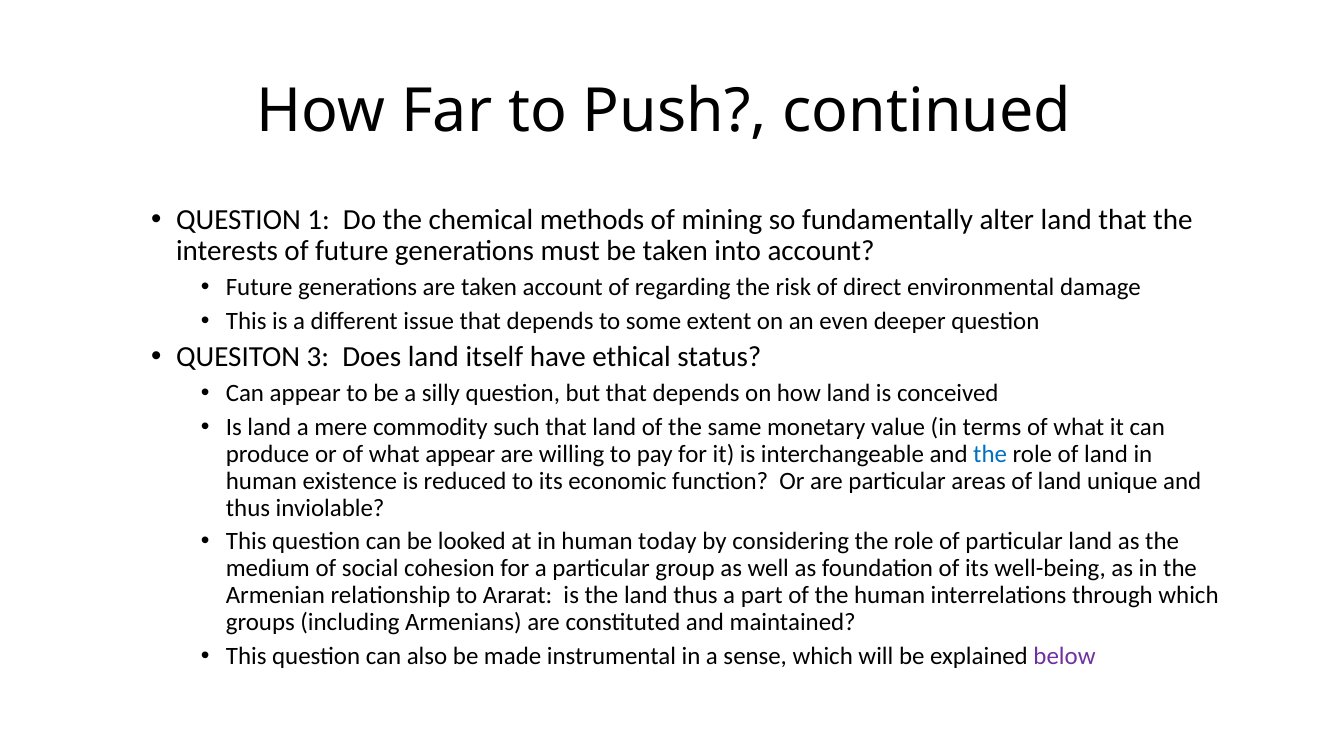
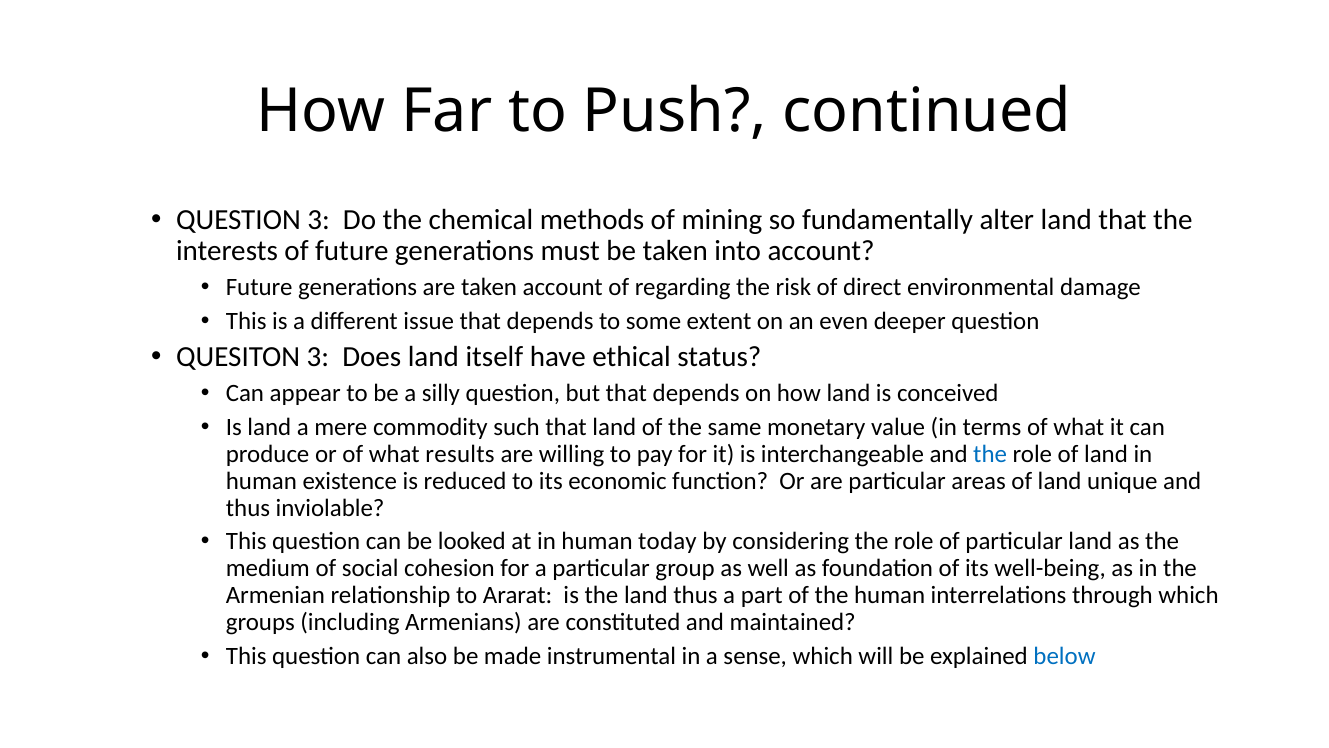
QUESTION 1: 1 -> 3 (319, 219)
what appear: appear -> results (460, 454)
below colour: purple -> blue (1064, 656)
